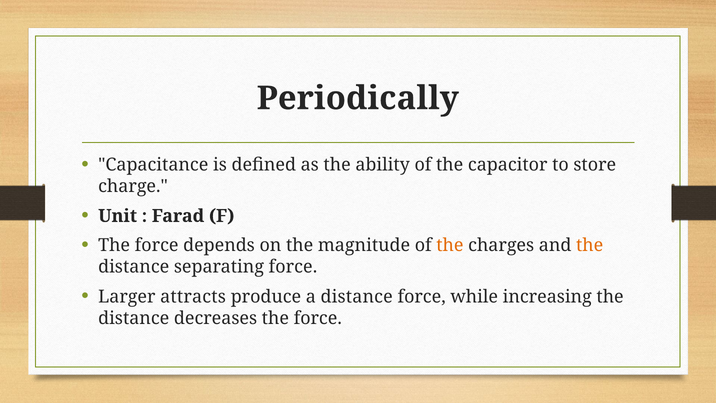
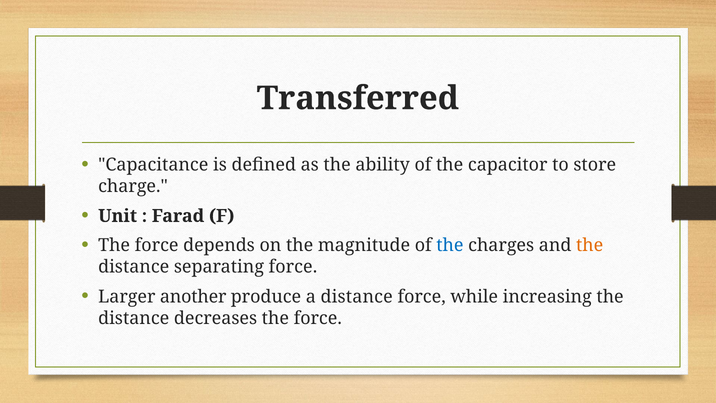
Periodically: Periodically -> Transferred (358, 98)
the colour: orange -> blue (450, 245)
attracts: attracts -> another (193, 296)
